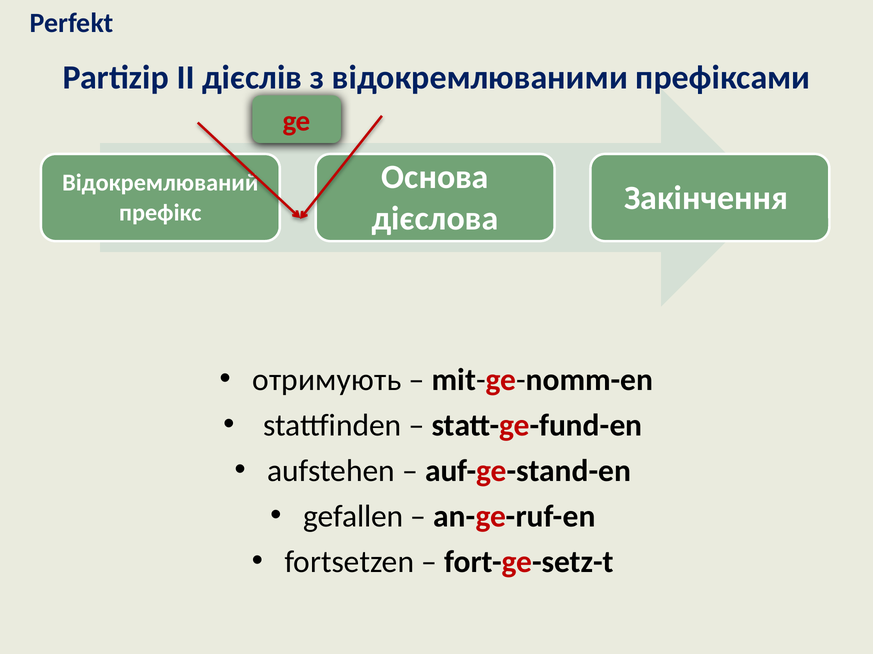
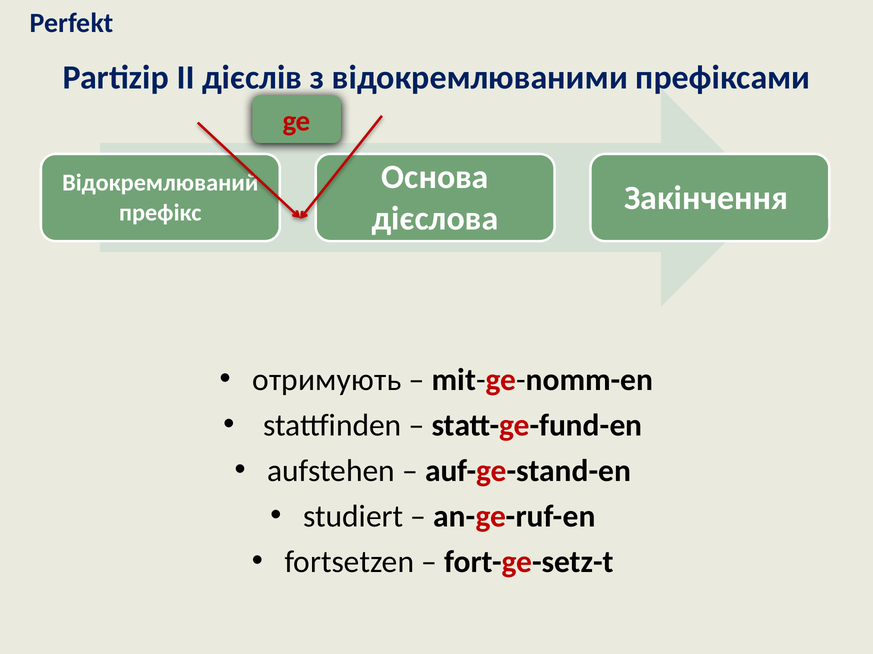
gefallen: gefallen -> studiert (353, 517)
